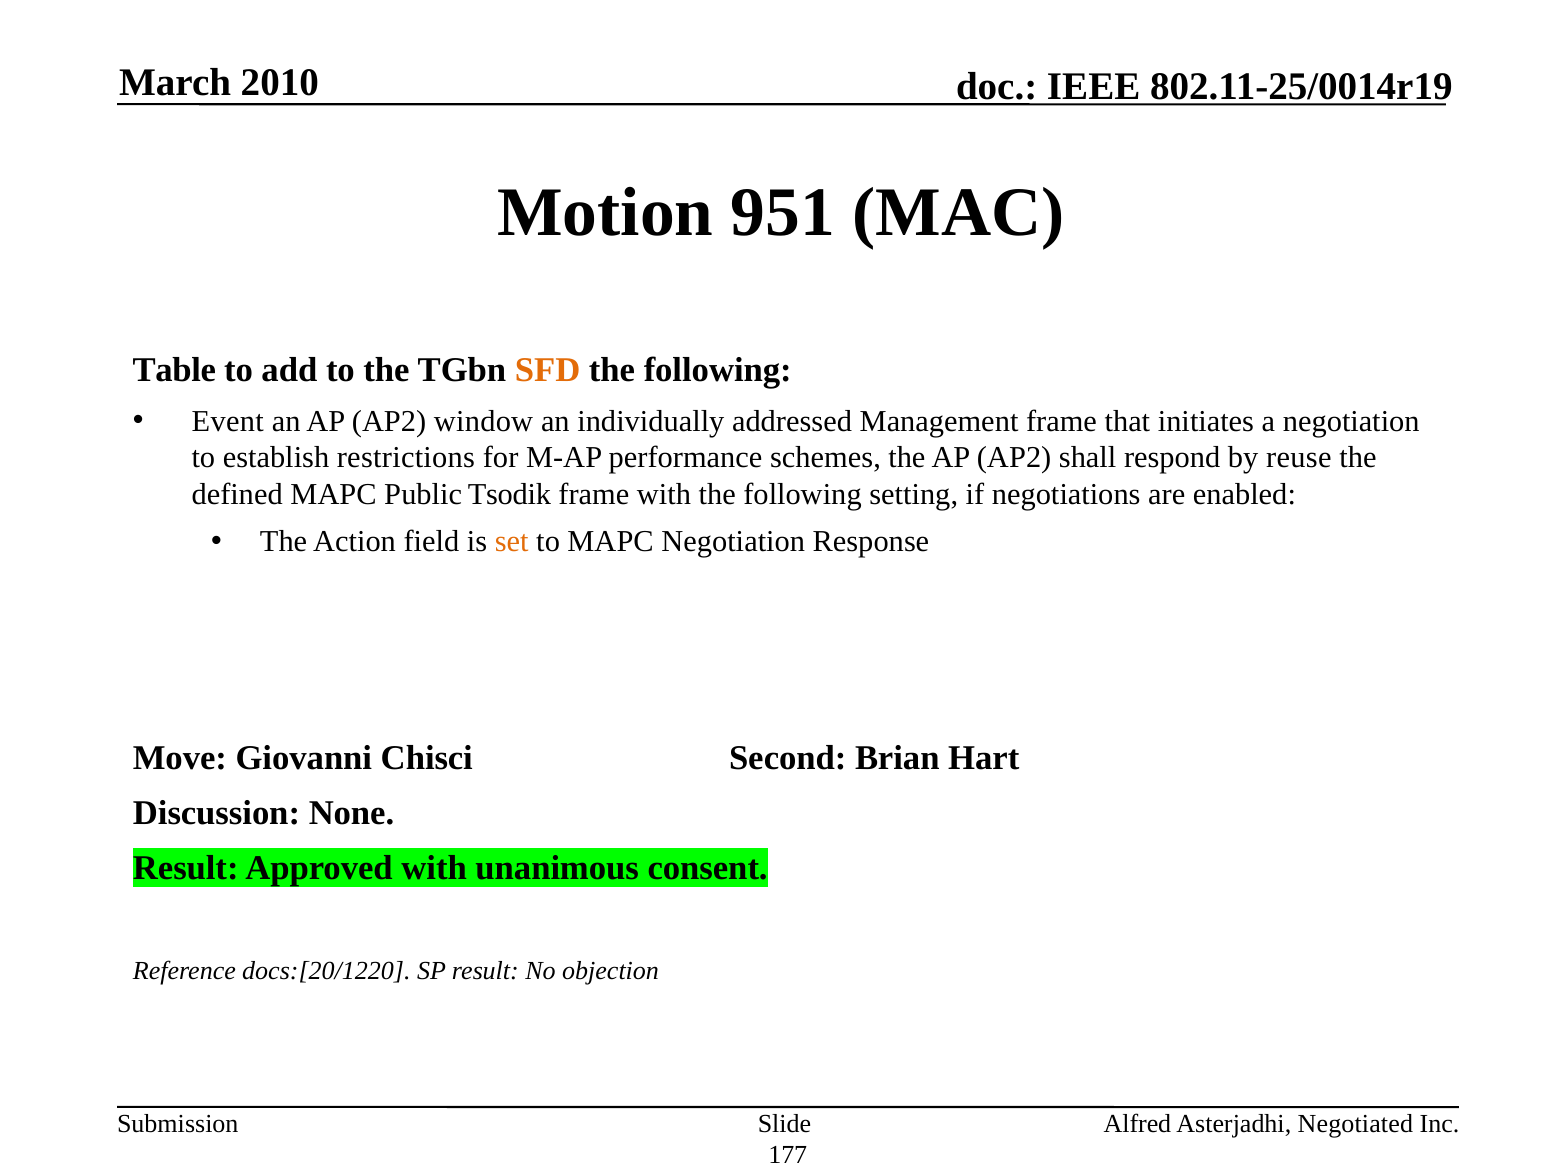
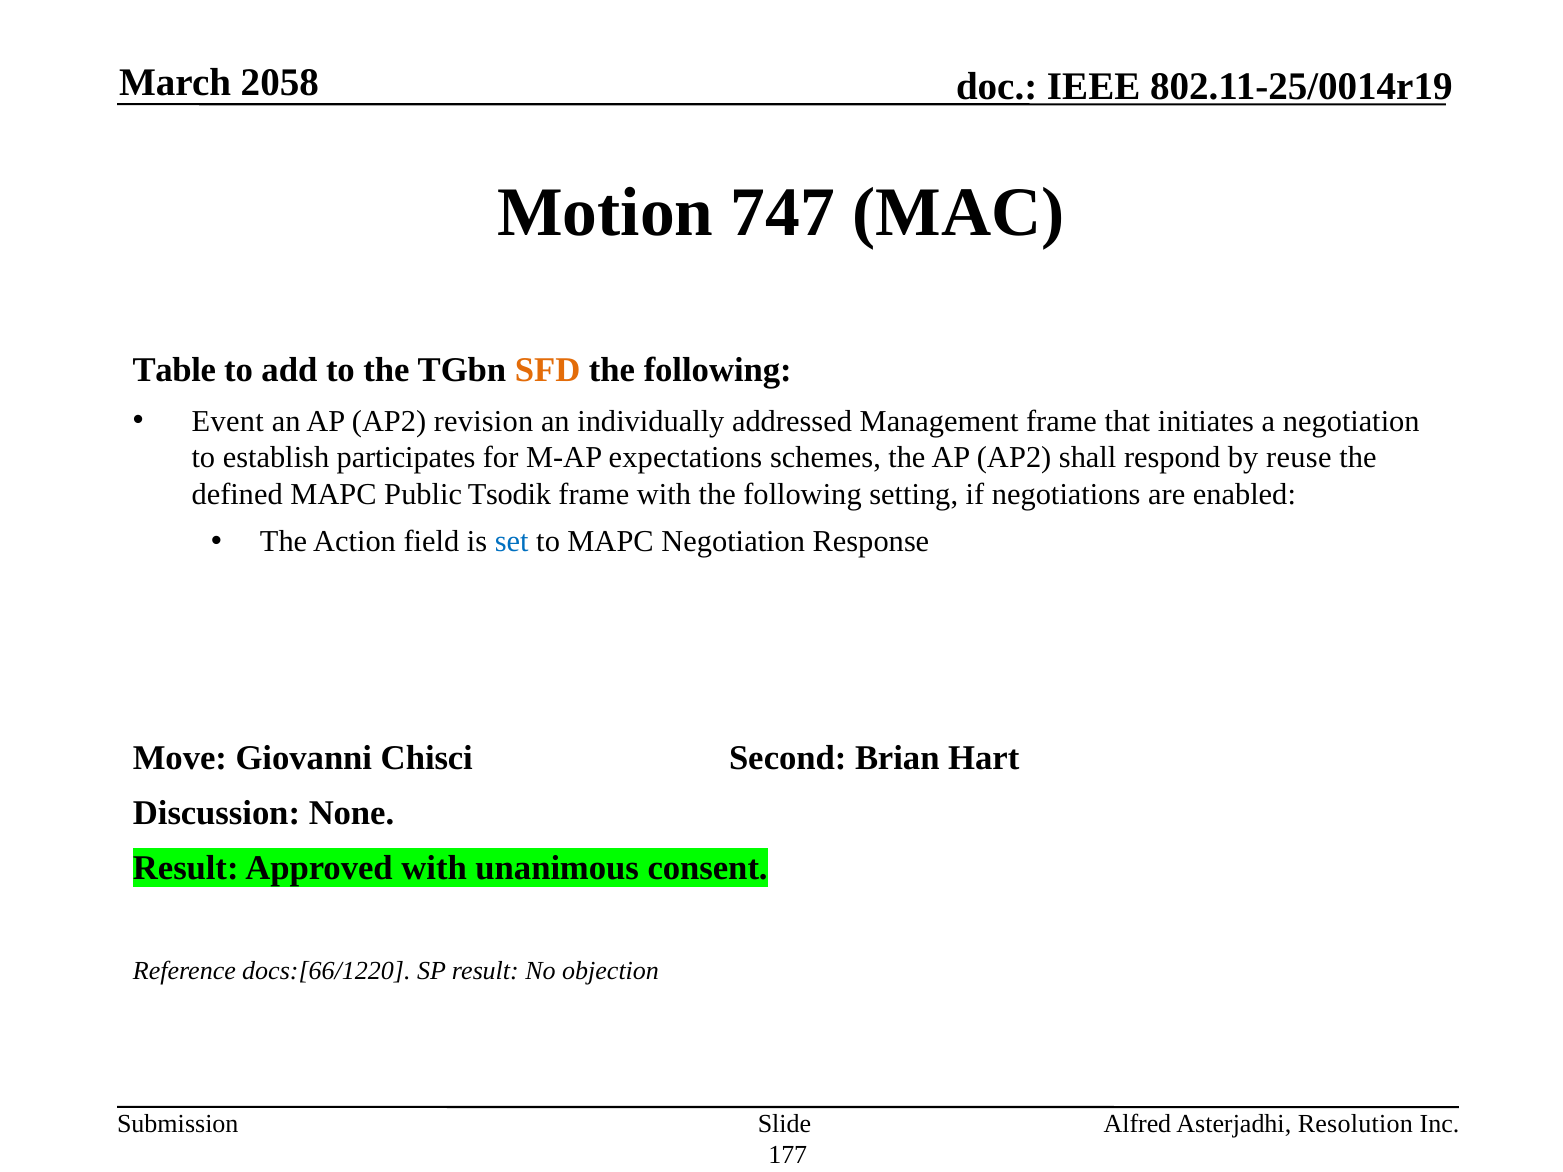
2010: 2010 -> 2058 (280, 83)
951: 951 -> 747 (783, 213)
window: window -> revision (484, 422)
restrictions: restrictions -> participates (406, 458)
performance: performance -> expectations (685, 458)
set colour: orange -> blue (512, 542)
docs:[20/1220: docs:[20/1220 -> docs:[66/1220 (326, 971)
Negotiated: Negotiated -> Resolution (1355, 1124)
